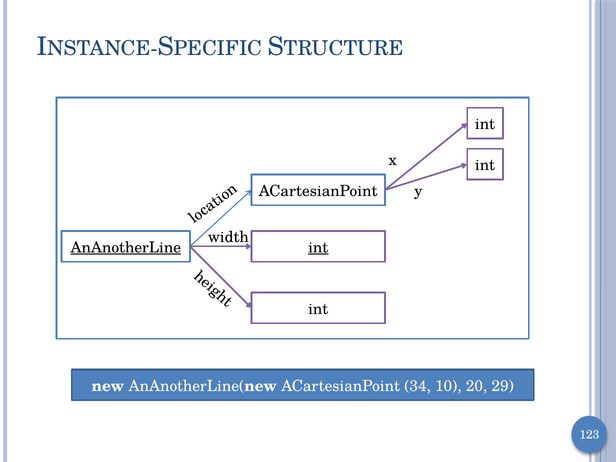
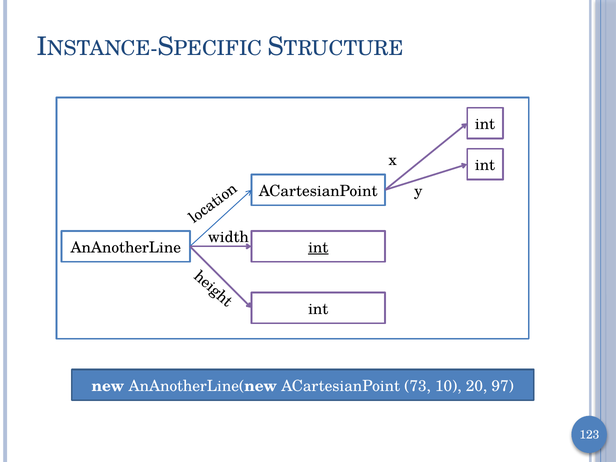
AnAnotherLine underline: present -> none (126, 247)
34: 34 -> 73 (418, 386)
29: 29 -> 97 (503, 386)
